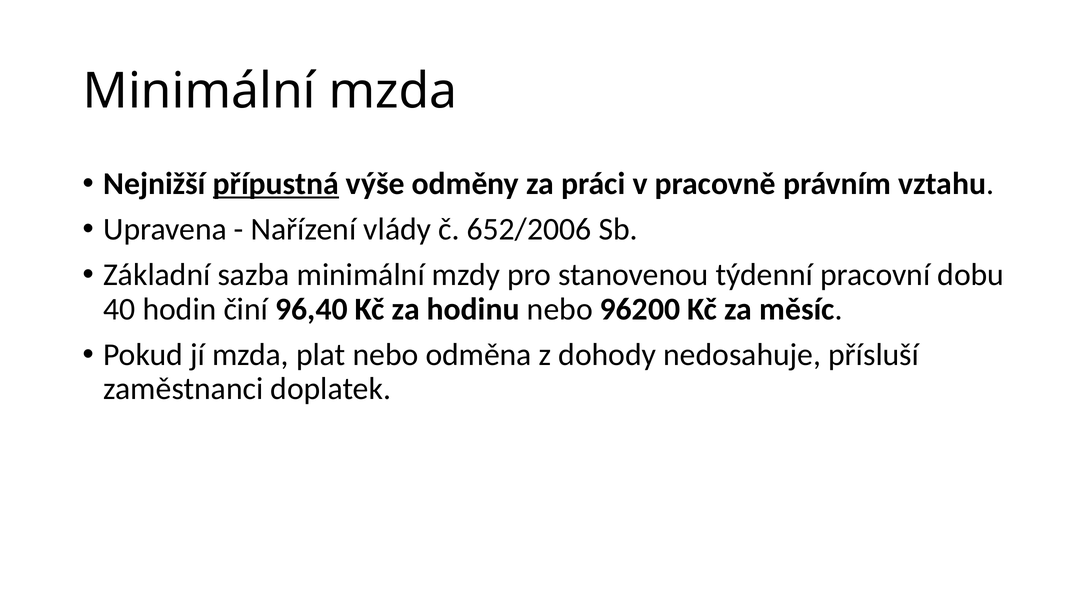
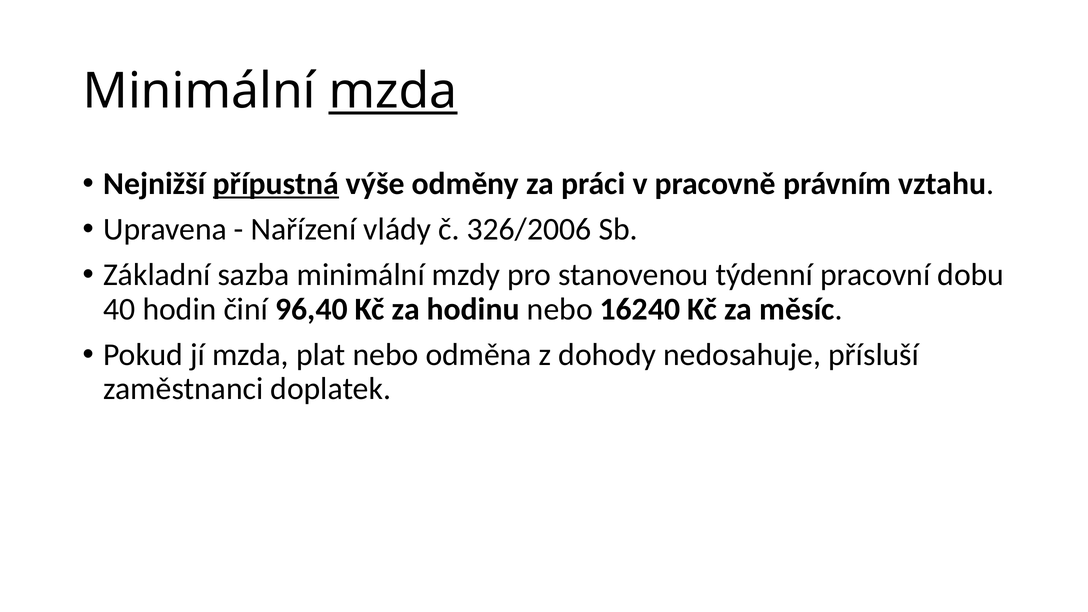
mzda underline: none -> present (393, 91)
652/2006: 652/2006 -> 326/2006 (529, 229)
96200: 96200 -> 16240 (640, 309)
